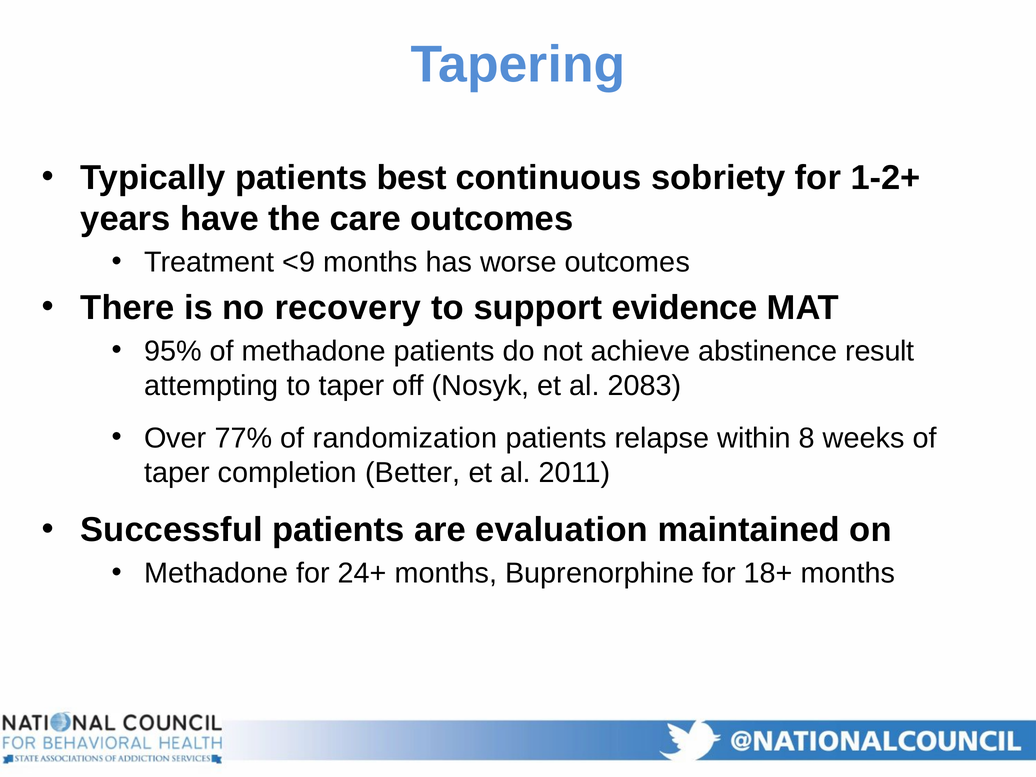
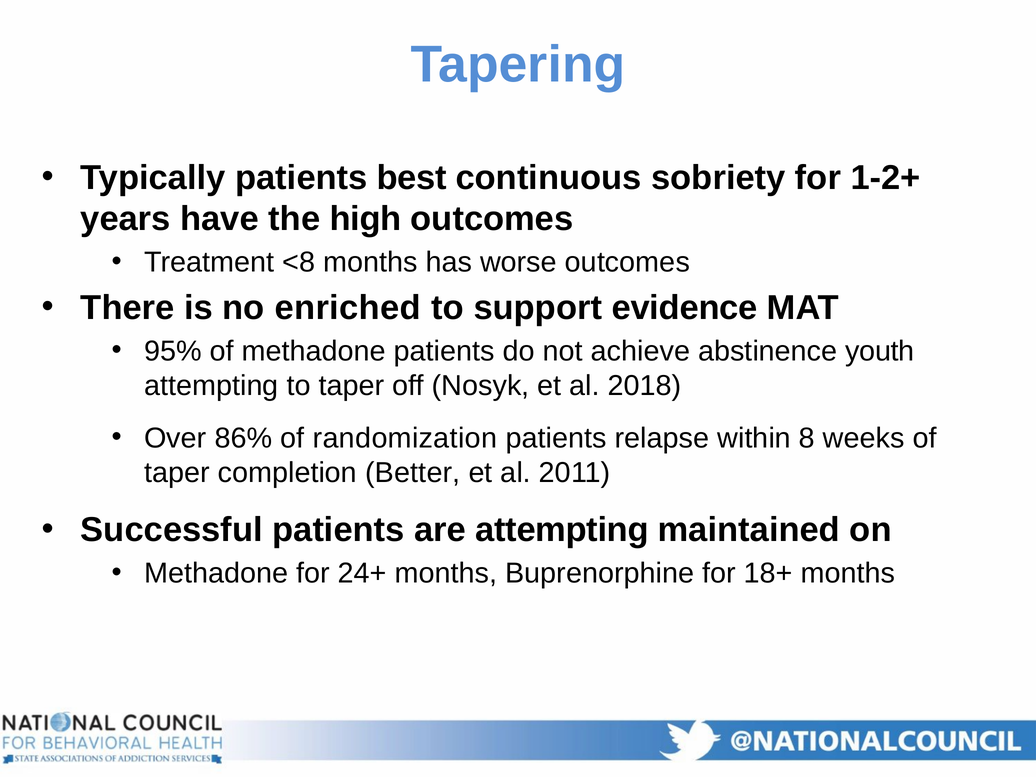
care: care -> high (365, 219)
<9: <9 -> <8 (299, 262)
recovery: recovery -> enriched (348, 308)
result: result -> youth (880, 351)
2083: 2083 -> 2018 (645, 386)
77%: 77% -> 86% (243, 438)
are evaluation: evaluation -> attempting (562, 530)
